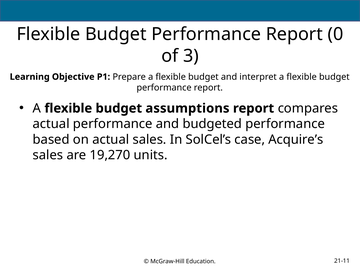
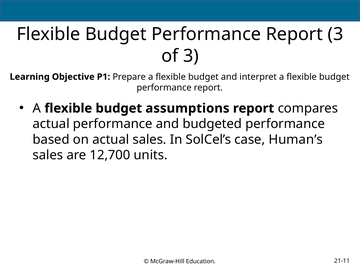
Report 0: 0 -> 3 (335, 34)
Acquire’s: Acquire’s -> Human’s (296, 139)
19,270: 19,270 -> 12,700 (110, 155)
